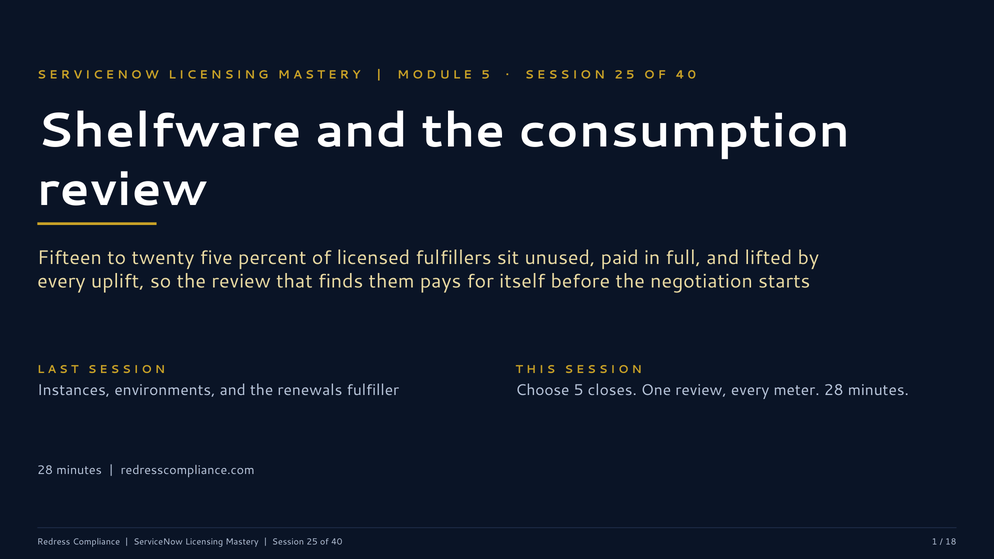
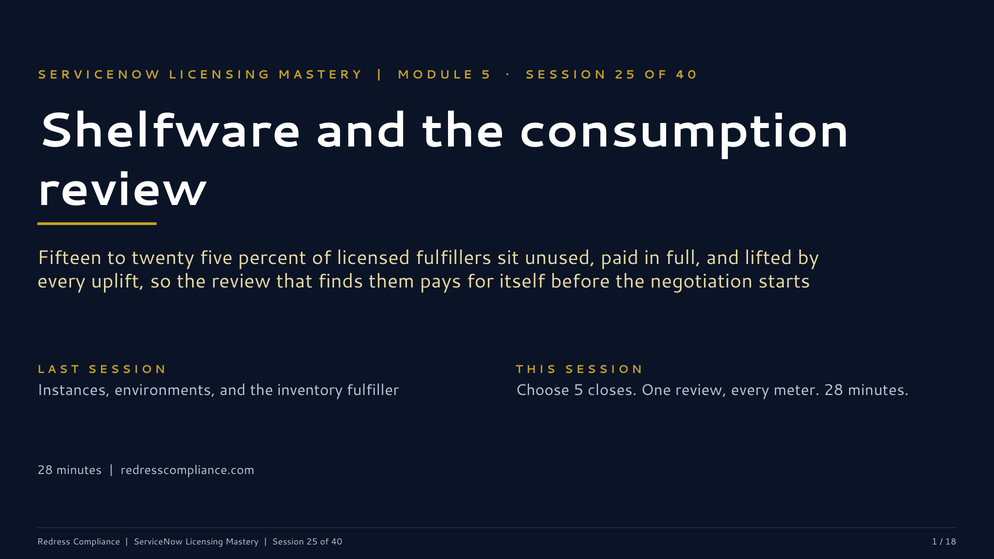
renewals: renewals -> inventory (310, 390)
